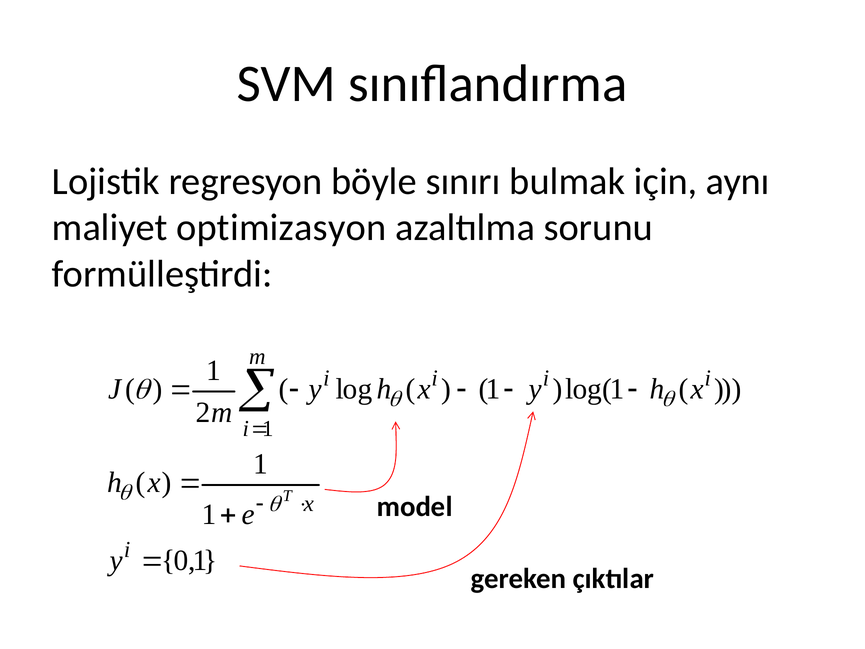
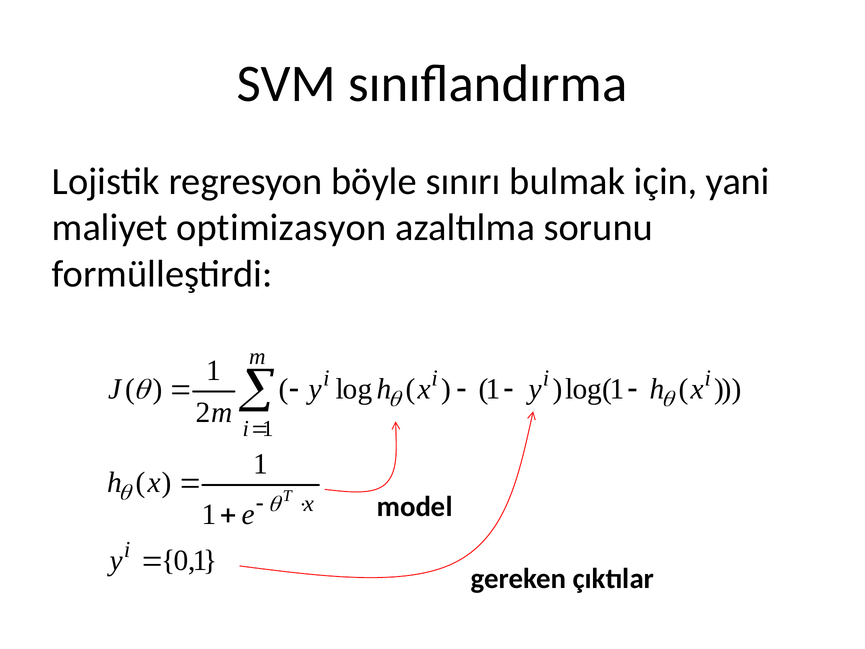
aynı: aynı -> yani (738, 181)
